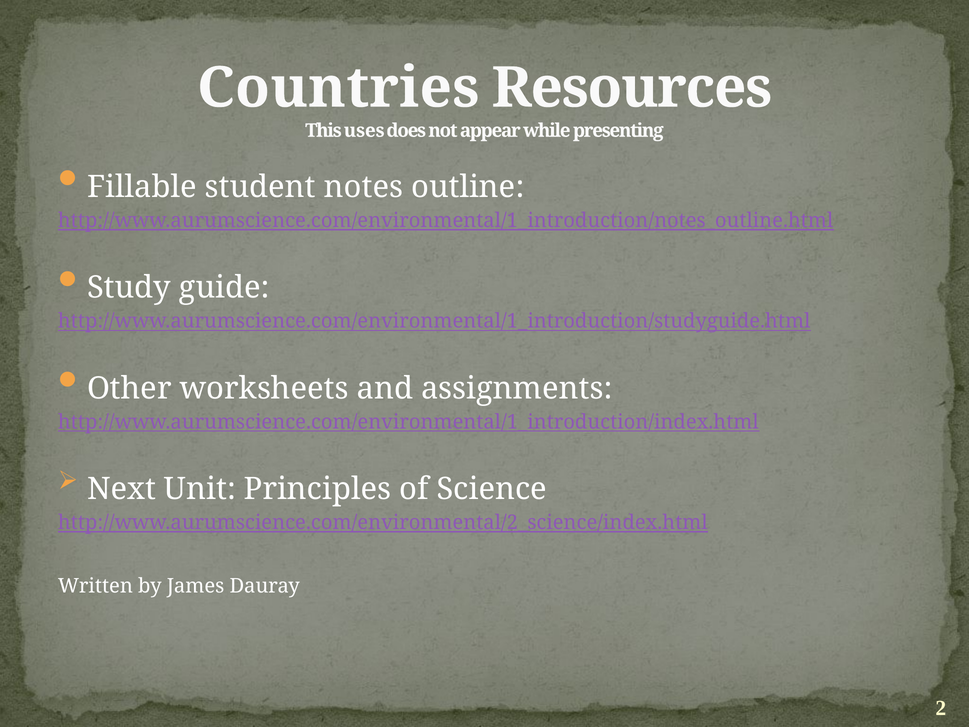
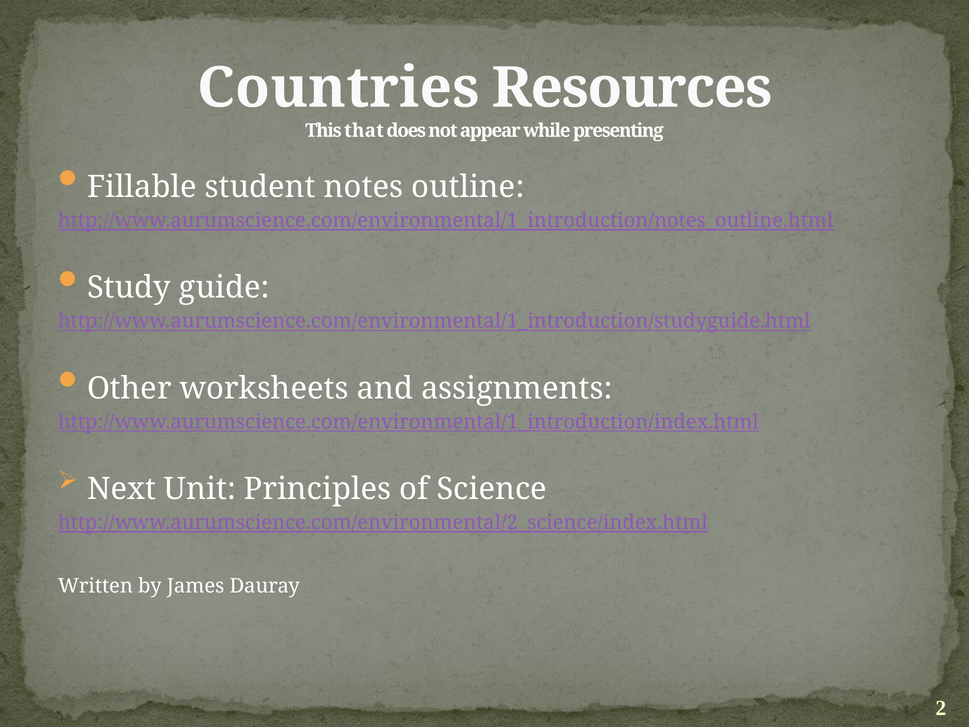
uses: uses -> that (364, 131)
